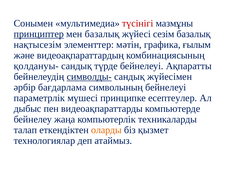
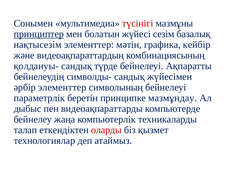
мен базалық: базалық -> болатын (102, 34)
ғылым: ғылым -> кейбір (197, 45)
символды- underline: present -> none (89, 77)
әрбір бағдарлама: бағдарлама -> элементтер (62, 87)
мүшесі: мүшесі -> беретін (83, 98)
есептеулер: есептеулер -> мазмұндау (173, 98)
оларды colour: orange -> red (106, 130)
